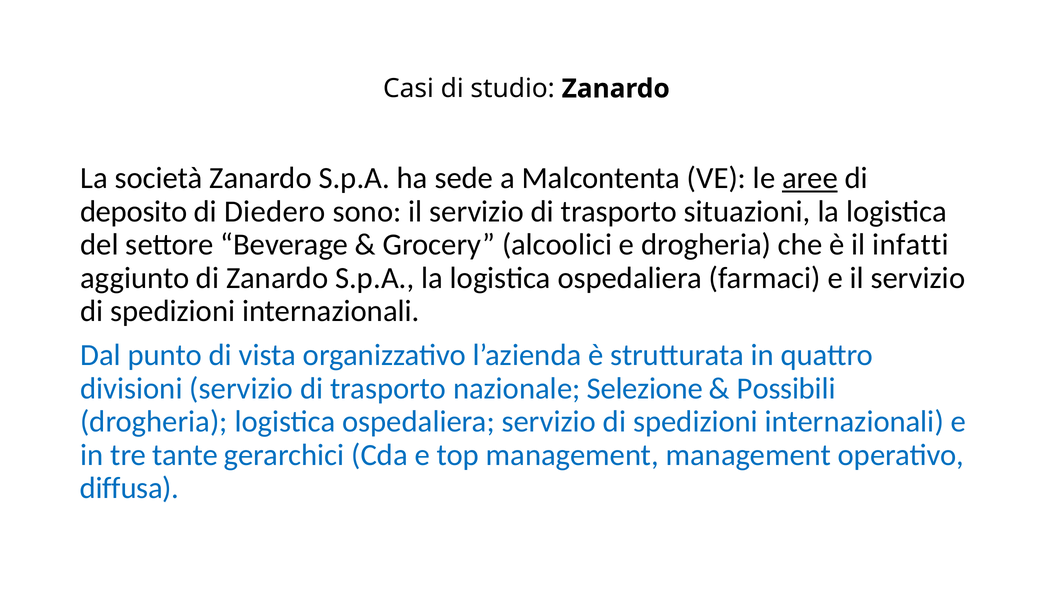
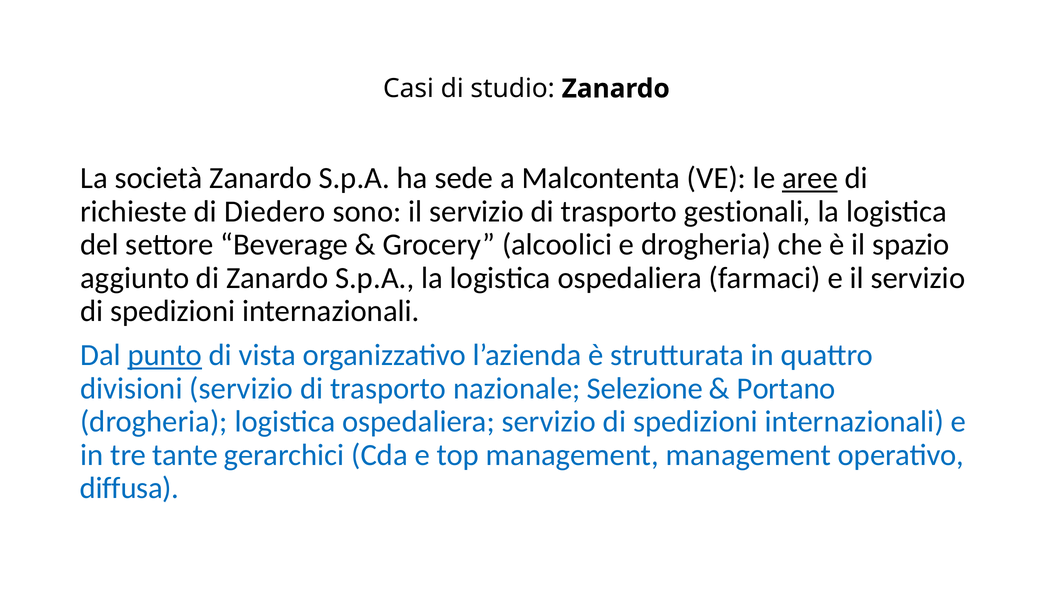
deposito: deposito -> richieste (134, 211)
situazioni: situazioni -> gestionali (747, 211)
infatti: infatti -> spazio (911, 244)
punto underline: none -> present (165, 355)
Possibili: Possibili -> Portano (786, 388)
